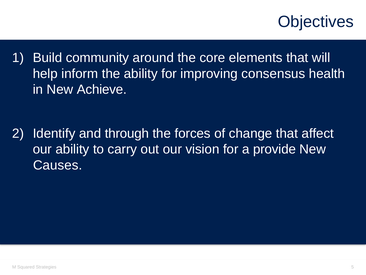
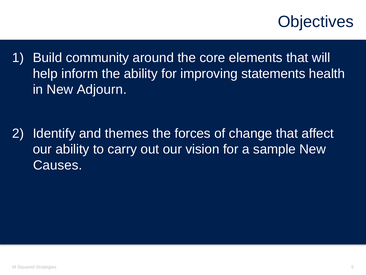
consensus: consensus -> statements (273, 74)
Achieve: Achieve -> Adjourn (102, 89)
through: through -> themes (127, 133)
provide: provide -> sample (274, 149)
